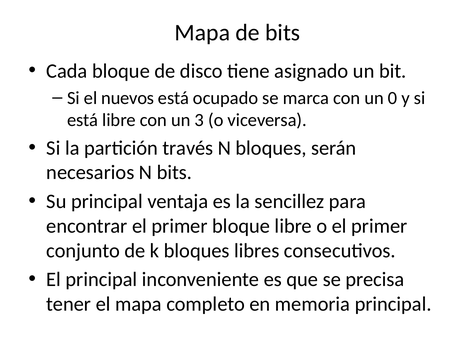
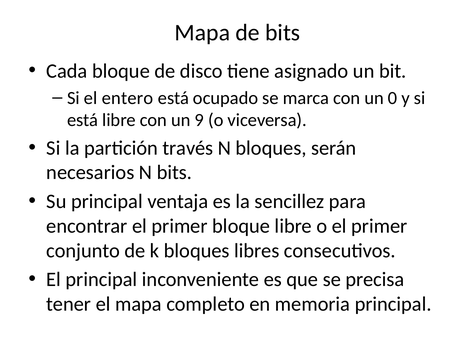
nuevos: nuevos -> entero (128, 98)
3: 3 -> 9 (199, 120)
